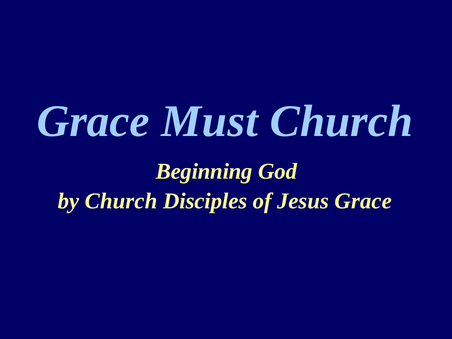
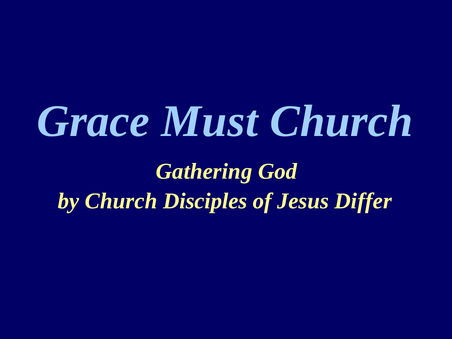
Beginning: Beginning -> Gathering (204, 172)
Jesus Grace: Grace -> Differ (363, 201)
